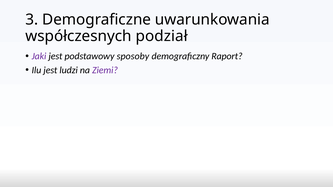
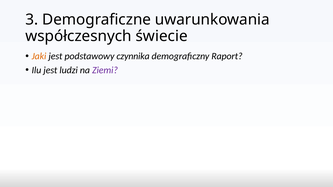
podział: podział -> świecie (162, 36)
Jaki colour: purple -> orange (39, 56)
sposoby: sposoby -> czynnika (133, 56)
